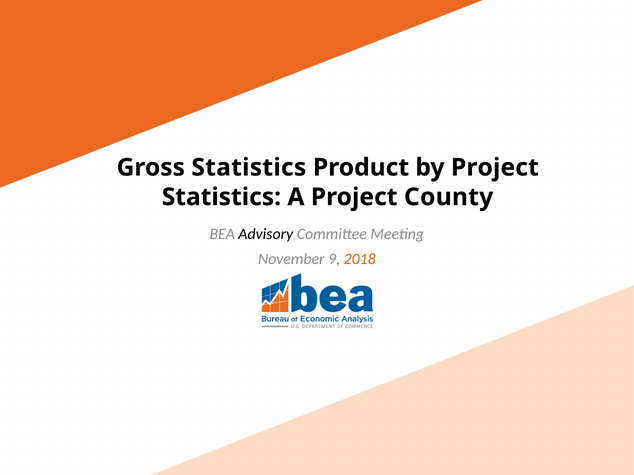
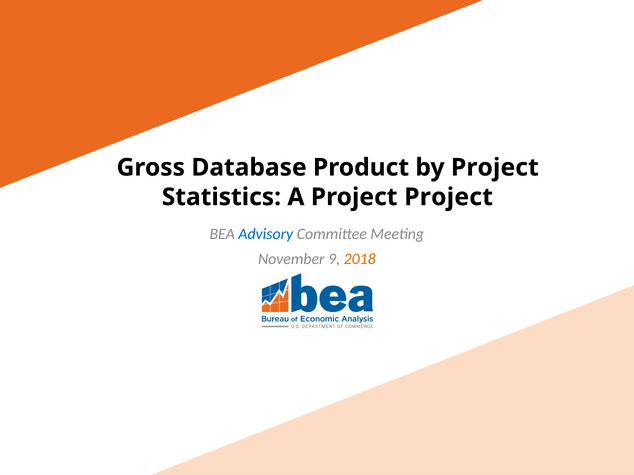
Gross Statistics: Statistics -> Database (249, 168)
Project County: County -> Project (449, 197)
Advisory colour: black -> blue (266, 234)
